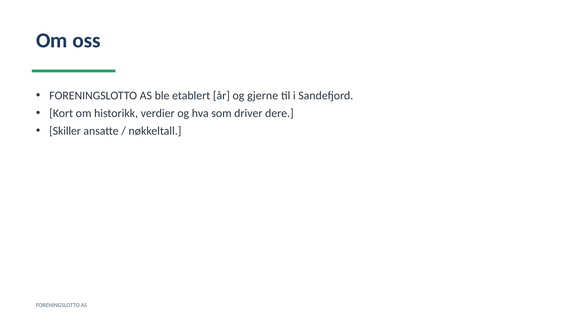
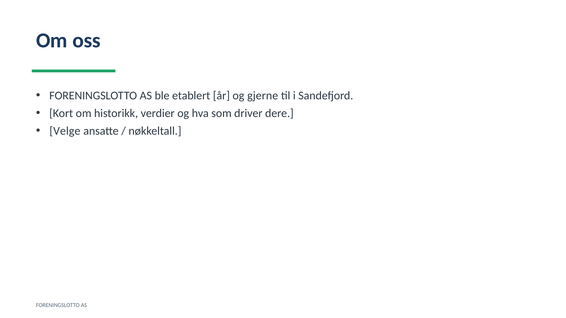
Skiller: Skiller -> Velge (65, 131)
